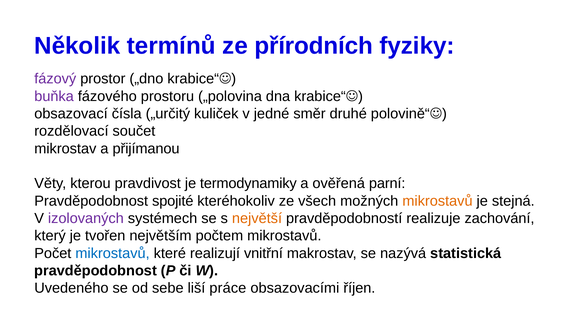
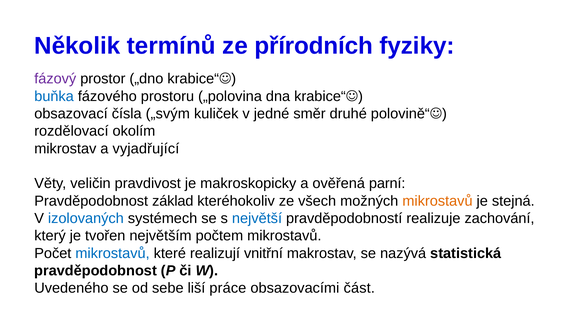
buňka colour: purple -> blue (54, 96)
„určitý: „určitý -> „svým (168, 114)
součet: součet -> okolím (134, 131)
přijímanou: přijímanou -> vyjadřující (146, 149)
kterou: kterou -> veličin (90, 183)
termodynamiky: termodynamiky -> makroskopicky (248, 183)
spojité: spojité -> základ (173, 201)
izolovaných colour: purple -> blue (86, 218)
největší colour: orange -> blue (257, 218)
říjen: říjen -> část (359, 288)
